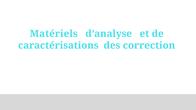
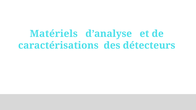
correction: correction -> détecteurs (149, 46)
